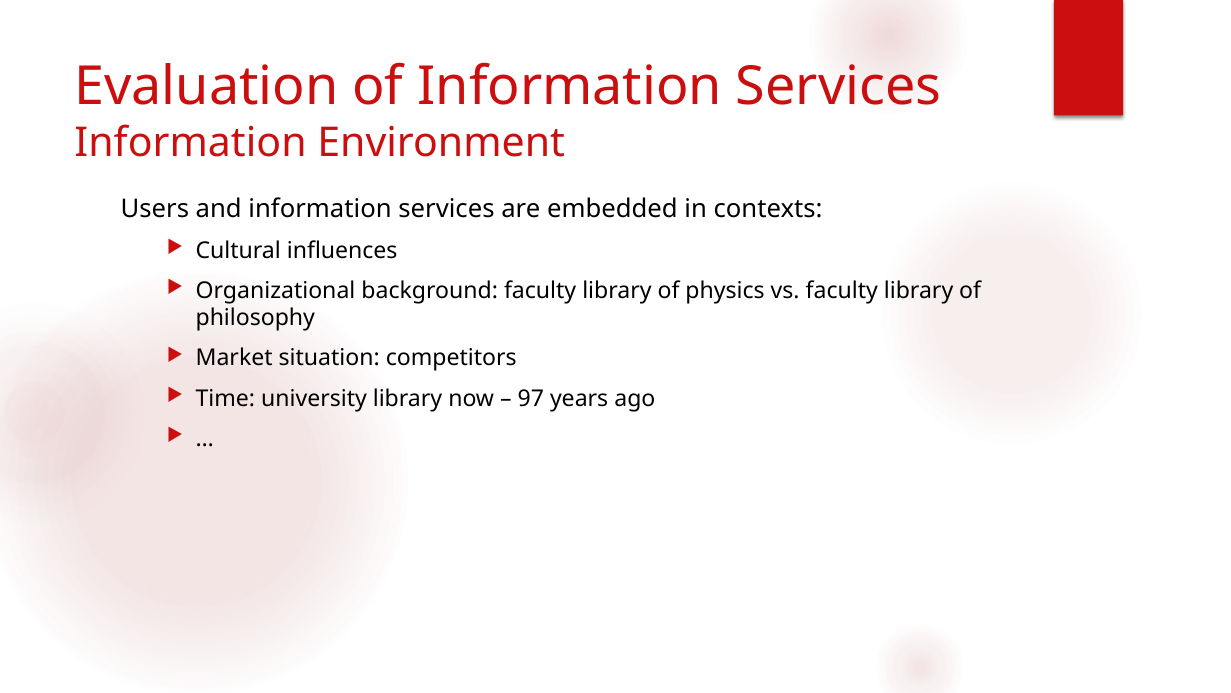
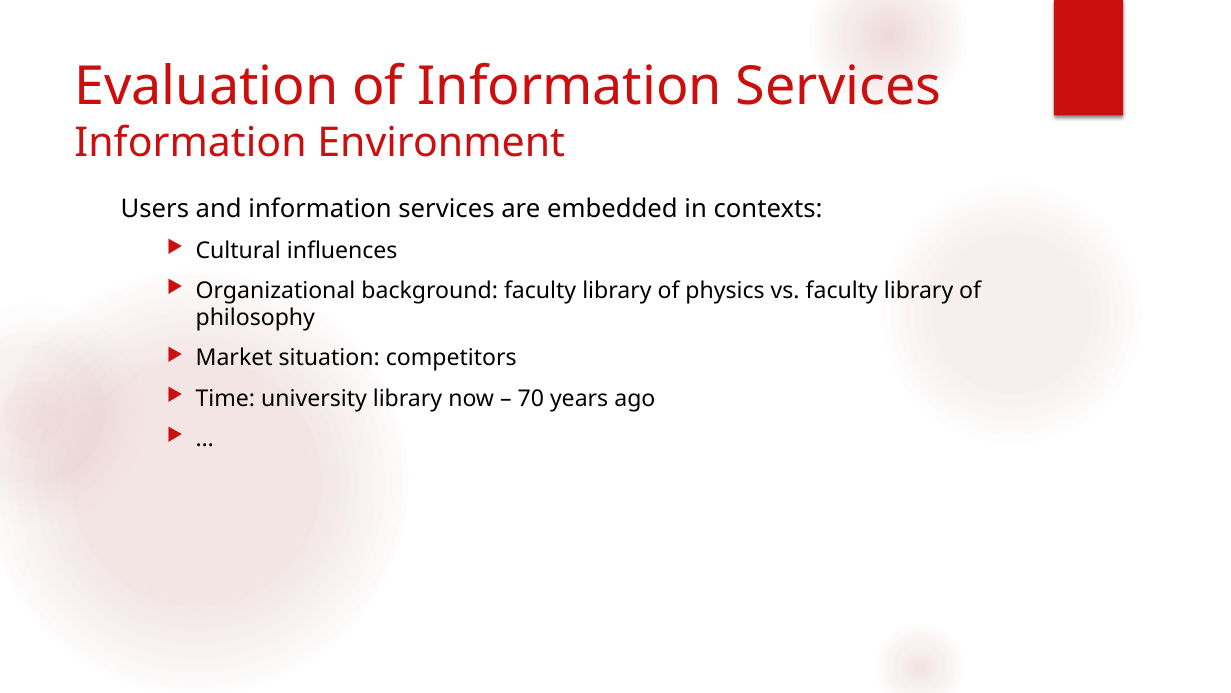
97: 97 -> 70 (531, 398)
